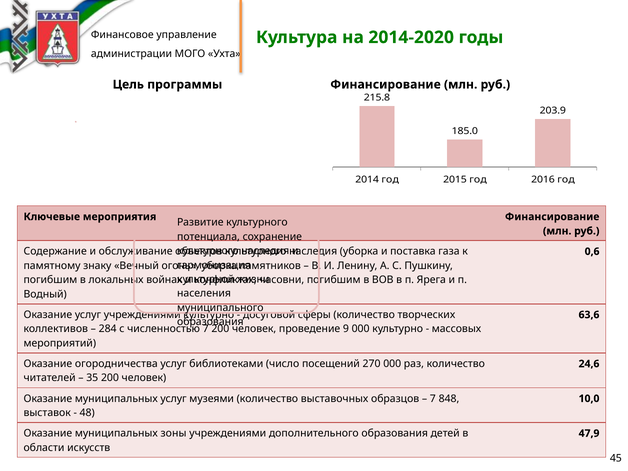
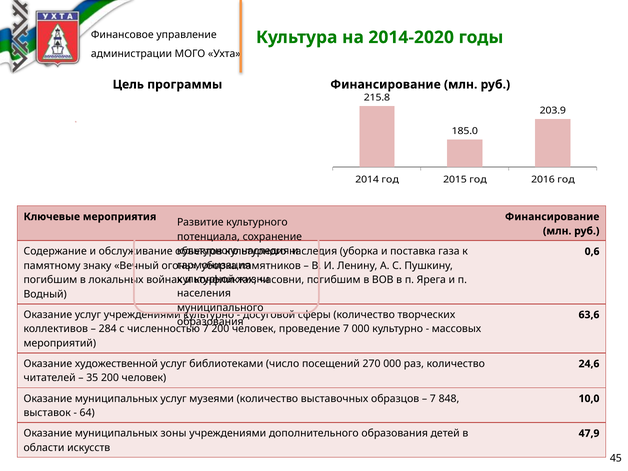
проведение 9: 9 -> 7 (346, 329)
огородничества: огородничества -> художественной (116, 364)
48: 48 -> 64 (87, 413)
